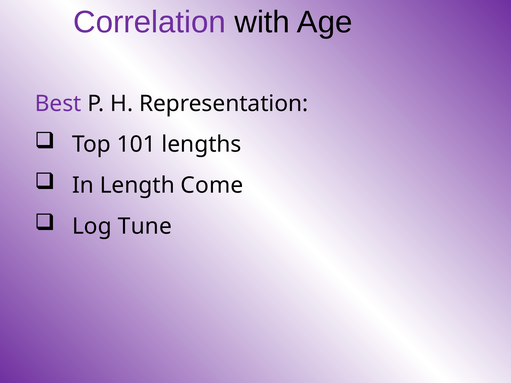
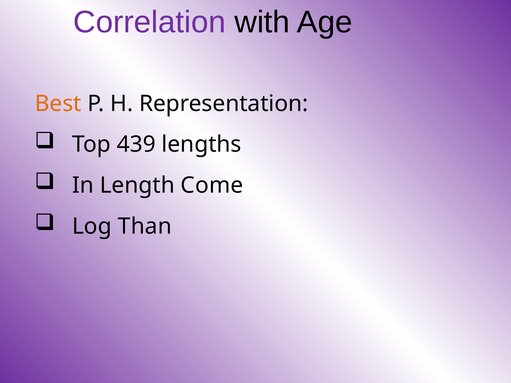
Best colour: purple -> orange (58, 104)
101: 101 -> 439 (136, 145)
Tune: Tune -> Than (145, 226)
